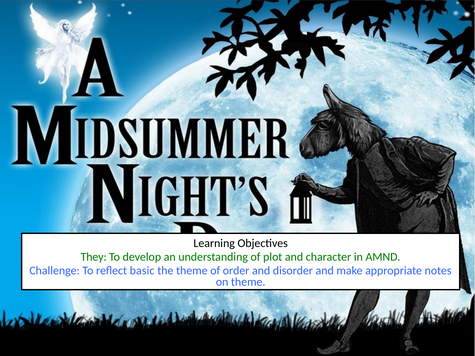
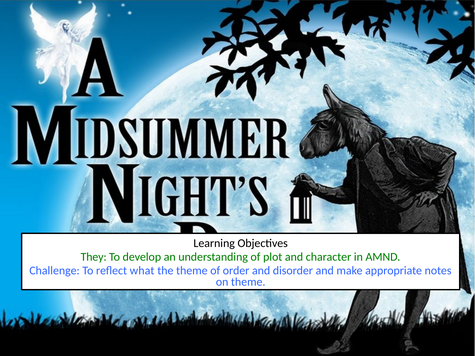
basic: basic -> what (142, 271)
